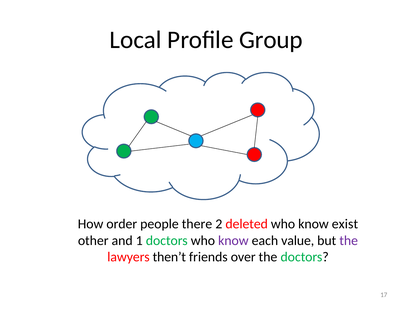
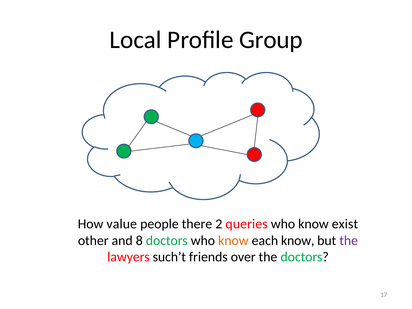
order: order -> value (122, 224)
deleted: deleted -> queries (247, 224)
1: 1 -> 8 (139, 241)
know colour: purple -> orange (233, 241)
each value: value -> know (298, 241)
then’t: then’t -> such’t (169, 257)
